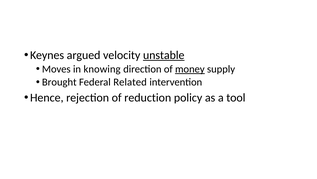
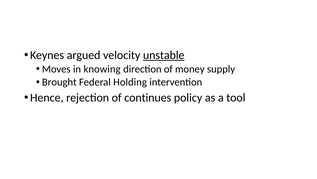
money underline: present -> none (190, 69)
Related: Related -> Holding (130, 82)
reduction: reduction -> continues (148, 97)
